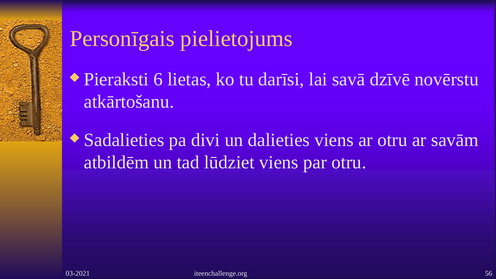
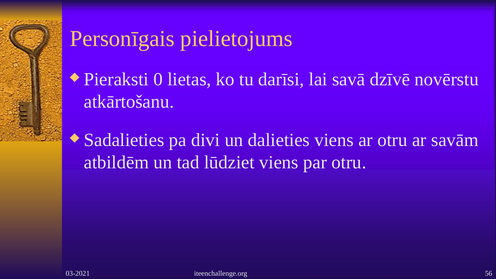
6: 6 -> 0 (158, 79)
